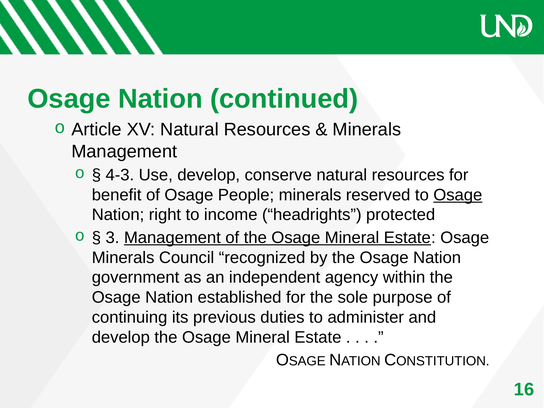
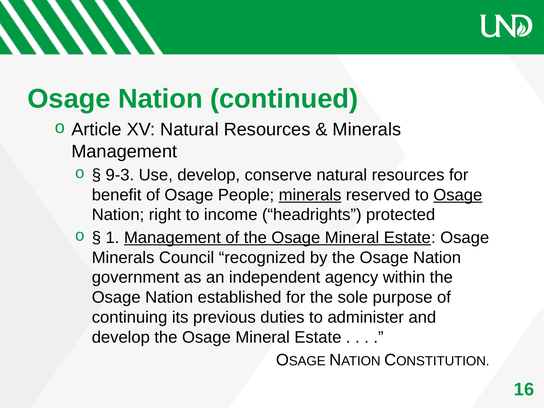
4-3: 4-3 -> 9-3 (120, 175)
minerals underline: none -> present (310, 195)
3: 3 -> 1 (112, 238)
